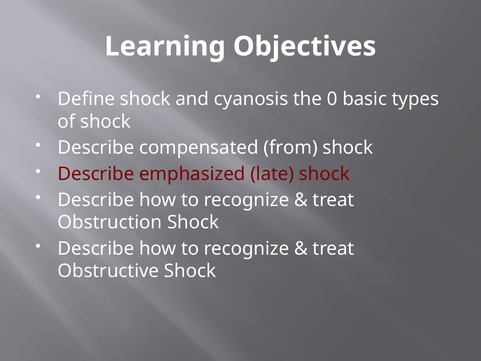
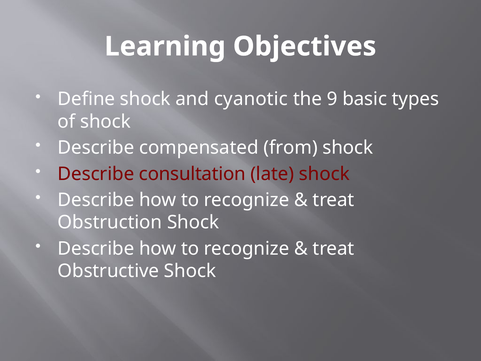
cyanosis: cyanosis -> cyanotic (251, 99)
0: 0 -> 9 (332, 99)
emphasized: emphasized -> consultation (192, 174)
